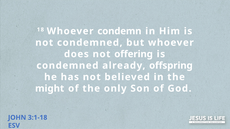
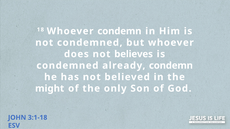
offering: offering -> believes (134, 54)
already offspring: offspring -> condemn (171, 66)
